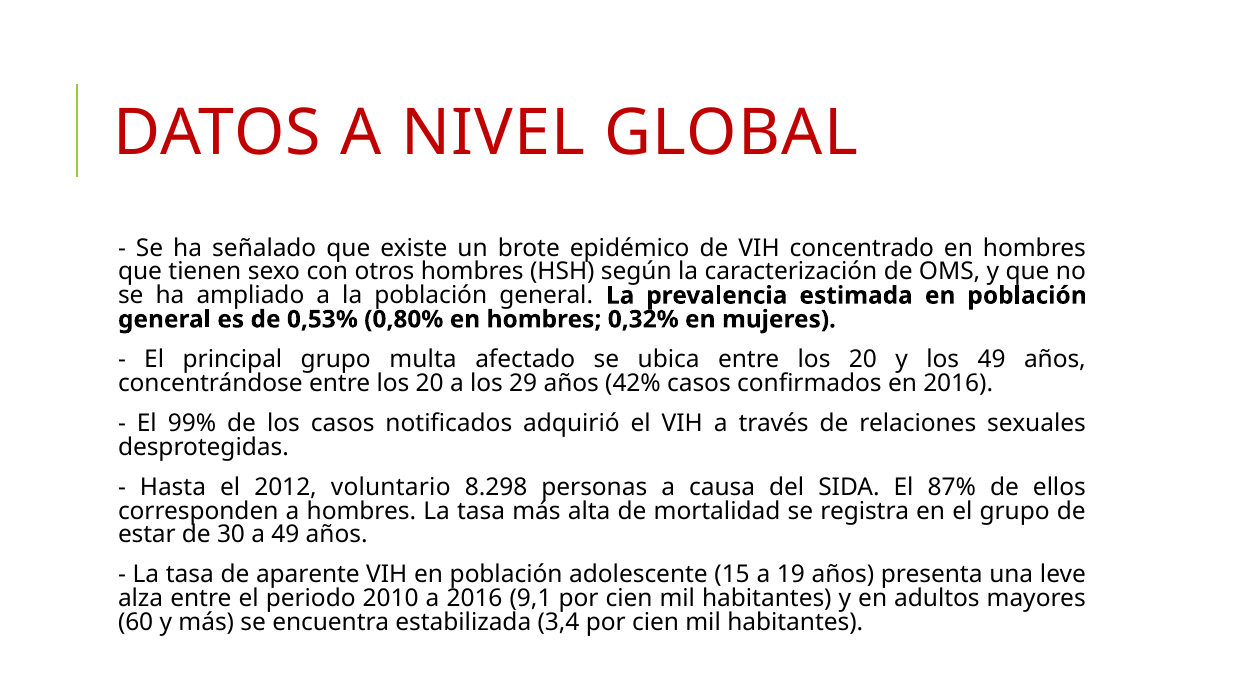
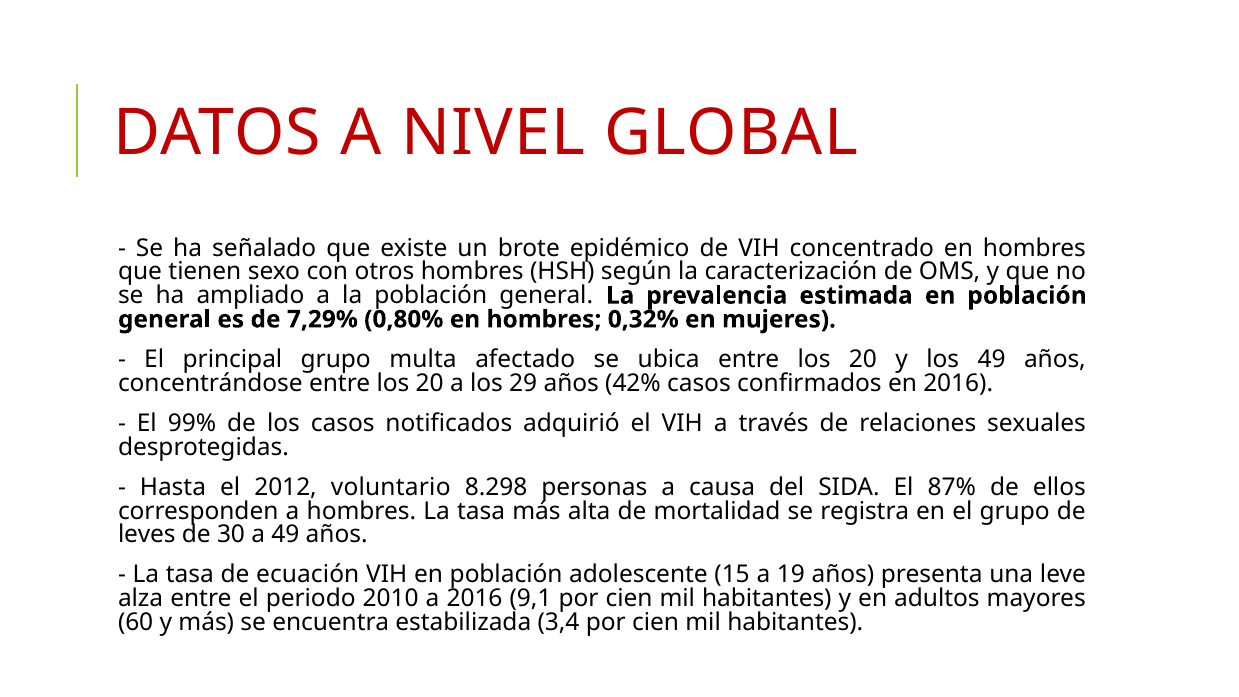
0,53%: 0,53% -> 7,29% (322, 319)
estar: estar -> leves (147, 535)
aparente: aparente -> ecuación (308, 575)
